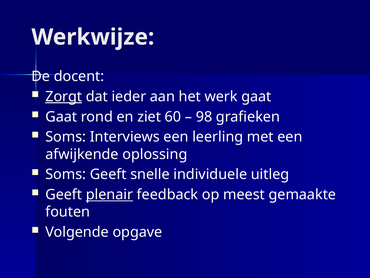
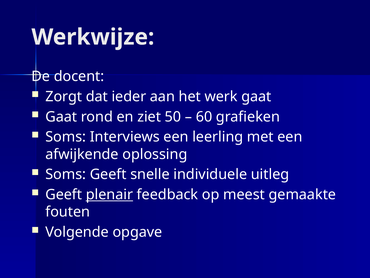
Zorgt underline: present -> none (64, 96)
60: 60 -> 50 (173, 117)
98: 98 -> 60 (204, 117)
